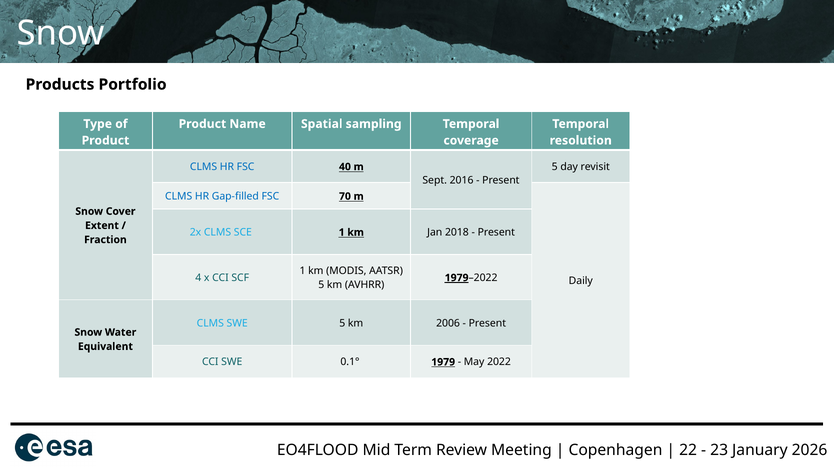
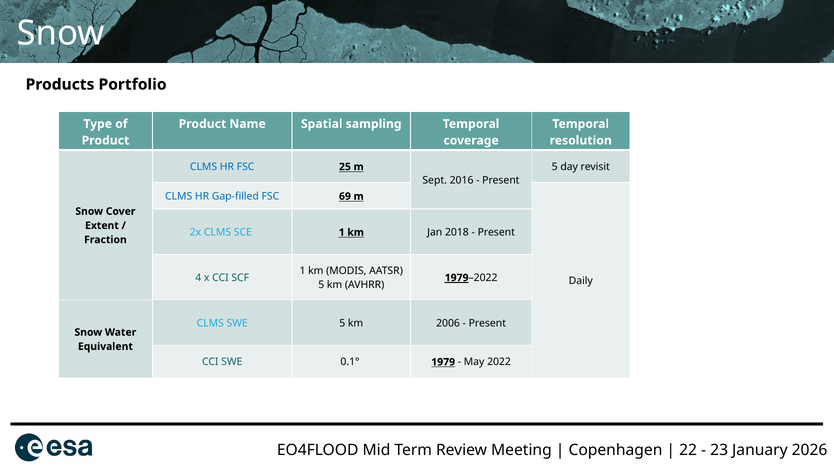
40: 40 -> 25 (345, 167)
70: 70 -> 69 (345, 196)
